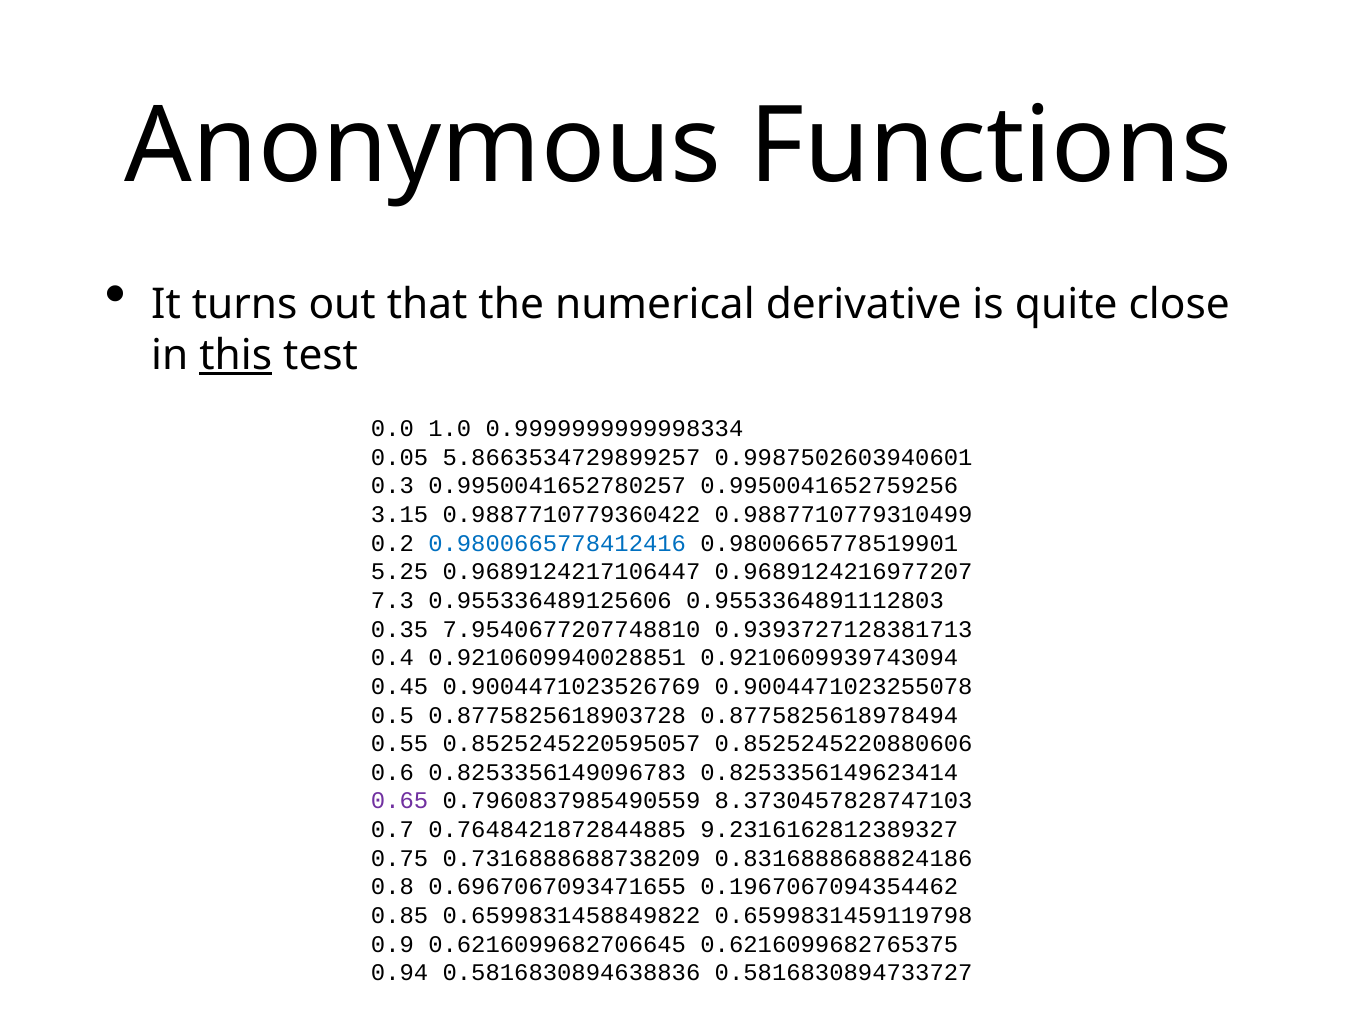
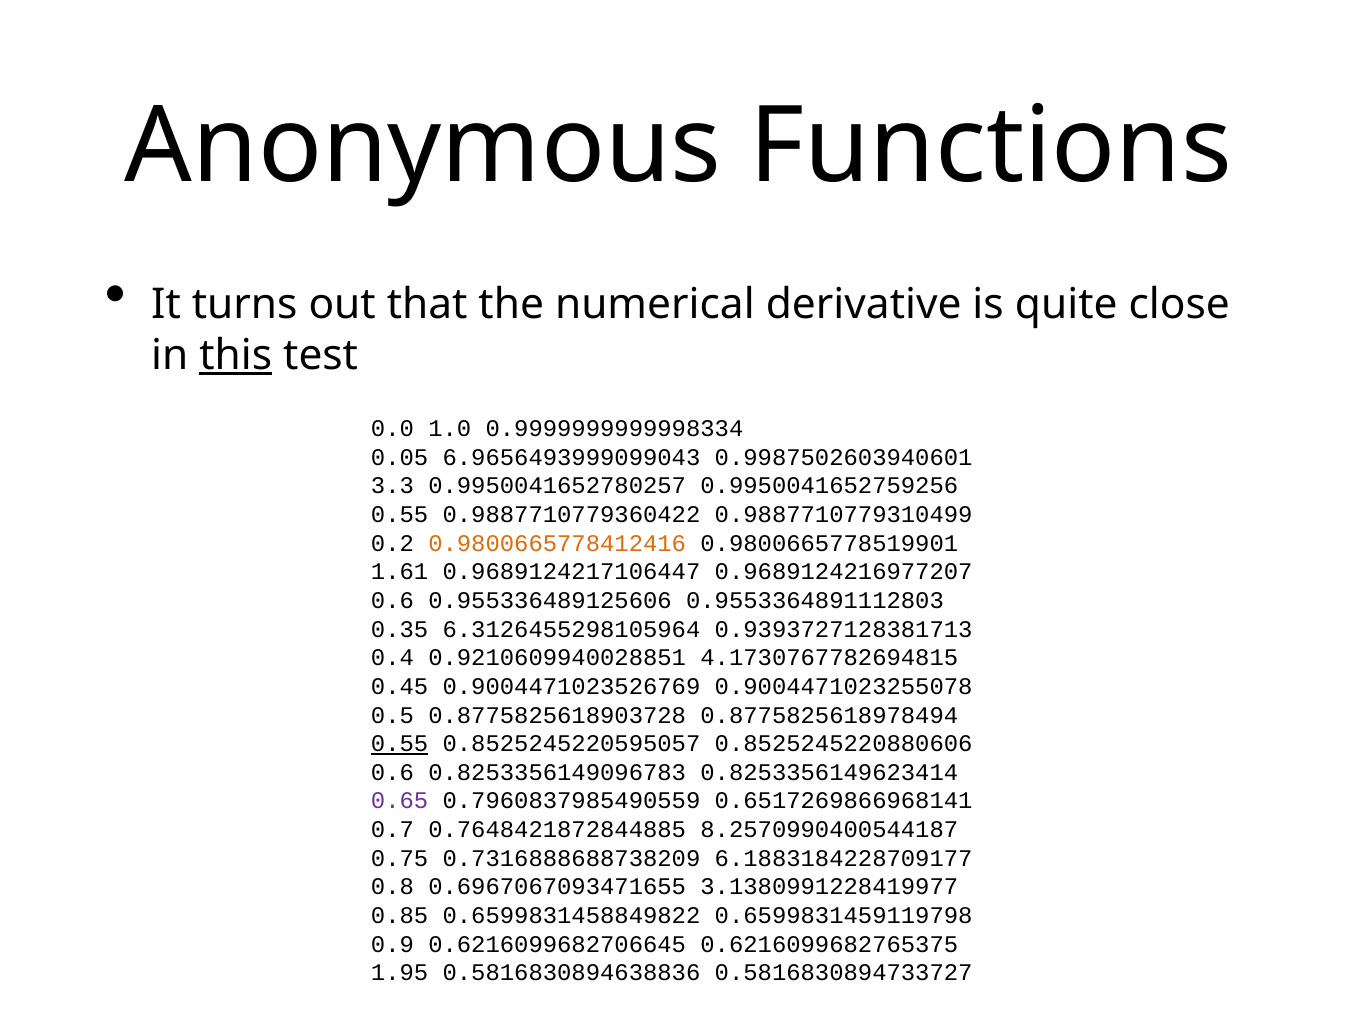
5.8663534729899257: 5.8663534729899257 -> 6.9656493999099043 (571, 458)
0.3: 0.3 -> 3.3 (392, 486)
3.15: 3.15 -> 0.55 (400, 515)
0.9800665778412416 colour: blue -> orange (557, 544)
5.25: 5.25 -> 1.61 (400, 572)
7.3: 7.3 -> 0.6 (392, 601)
7.9540677207748810: 7.9540677207748810 -> 6.3126455298105964 (571, 630)
0.9210609939743094: 0.9210609939743094 -> 4.1730767782694815 (829, 658)
0.55 underline: none -> present (400, 744)
8.3730457828747103: 8.3730457828747103 -> 0.6517269866968141 (844, 801)
9.2316162812389327: 9.2316162812389327 -> 8.2570990400544187 (829, 830)
0.8316888688824186: 0.8316888688824186 -> 6.1883184228709177 (844, 859)
0.1967067094354462: 0.1967067094354462 -> 3.1380991228419977 (829, 887)
0.94: 0.94 -> 1.95 (400, 973)
